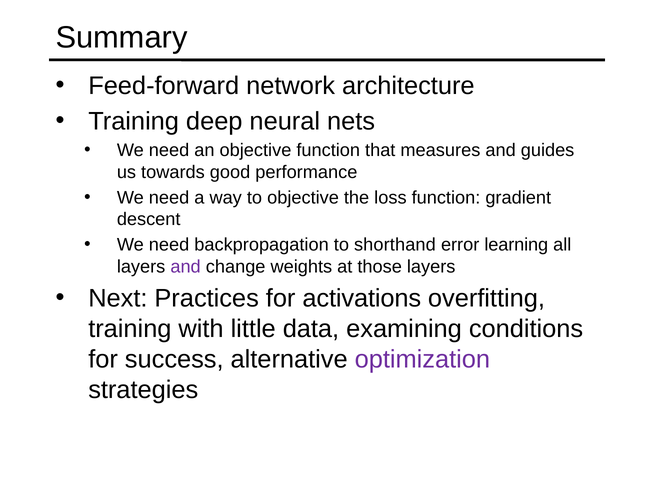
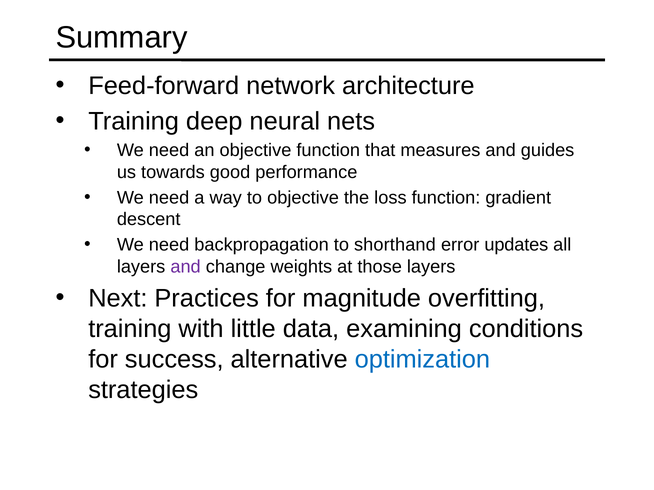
learning: learning -> updates (516, 245)
activations: activations -> magnitude (362, 299)
optimization colour: purple -> blue (422, 360)
